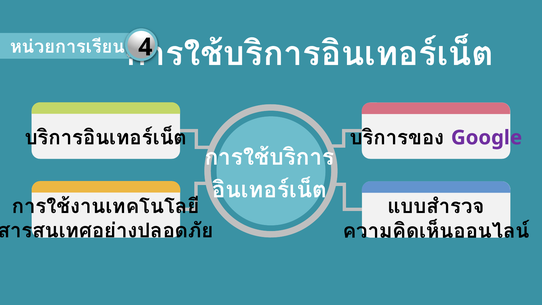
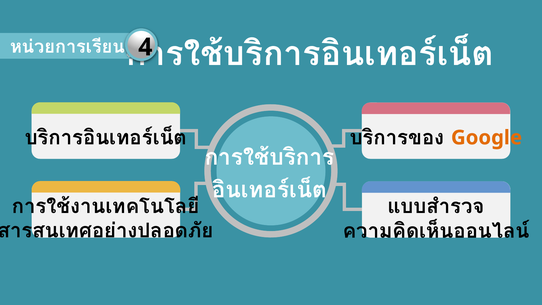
Google colour: purple -> orange (487, 138)
